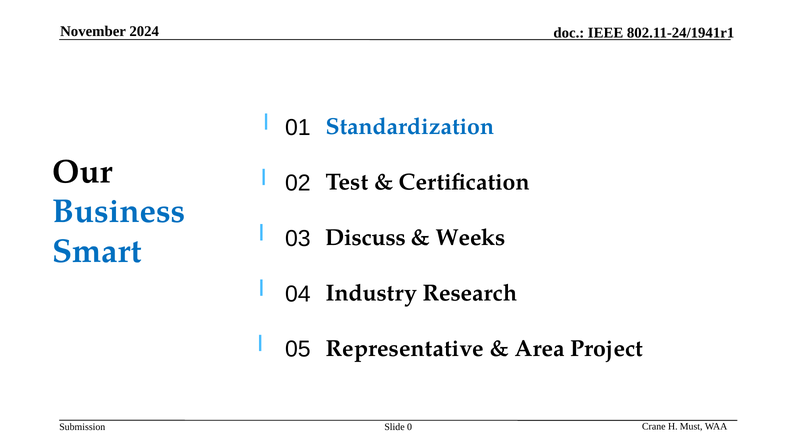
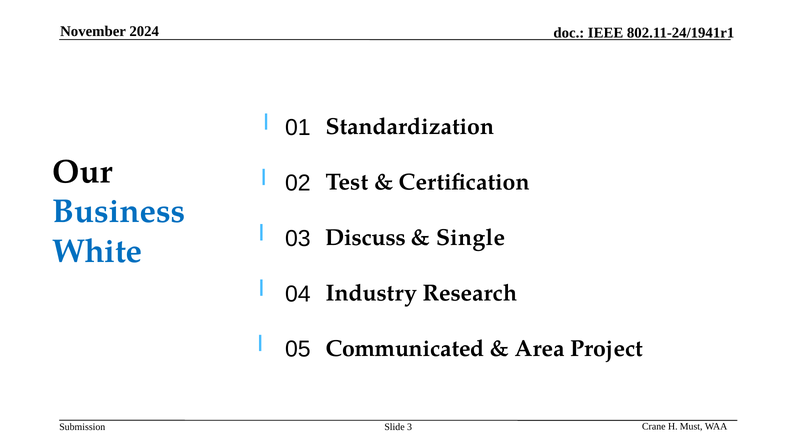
Standardization colour: blue -> black (410, 127)
Weeks: Weeks -> Single (471, 237)
Smart: Smart -> White (97, 251)
Representative: Representative -> Communicated (405, 348)
0: 0 -> 3 (410, 426)
